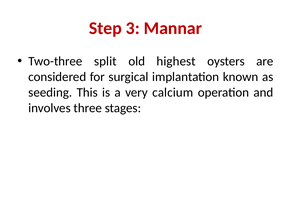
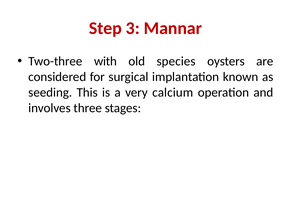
split: split -> with (105, 61)
highest: highest -> species (176, 61)
